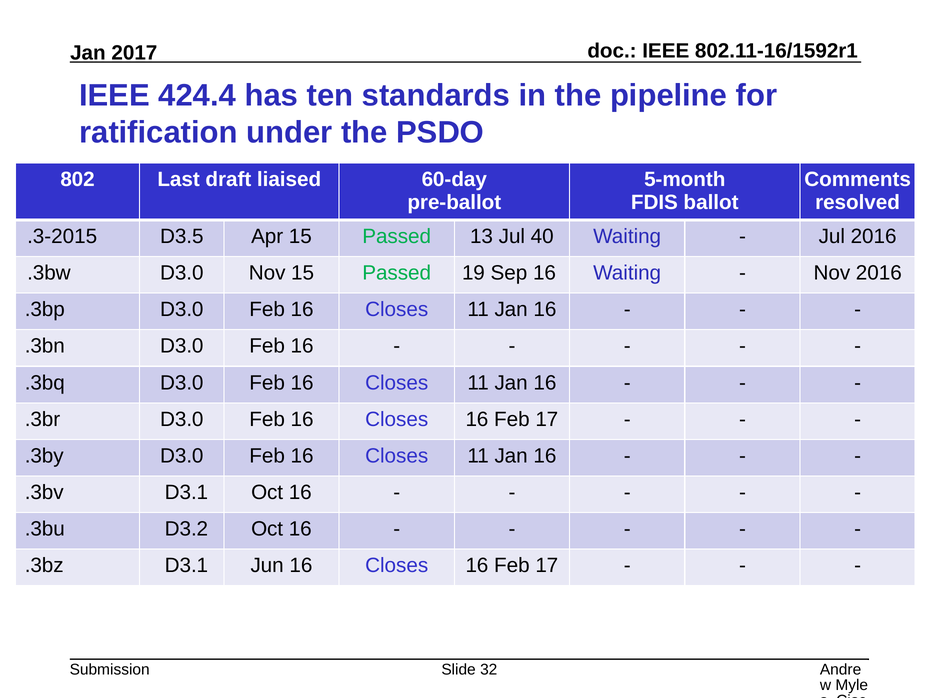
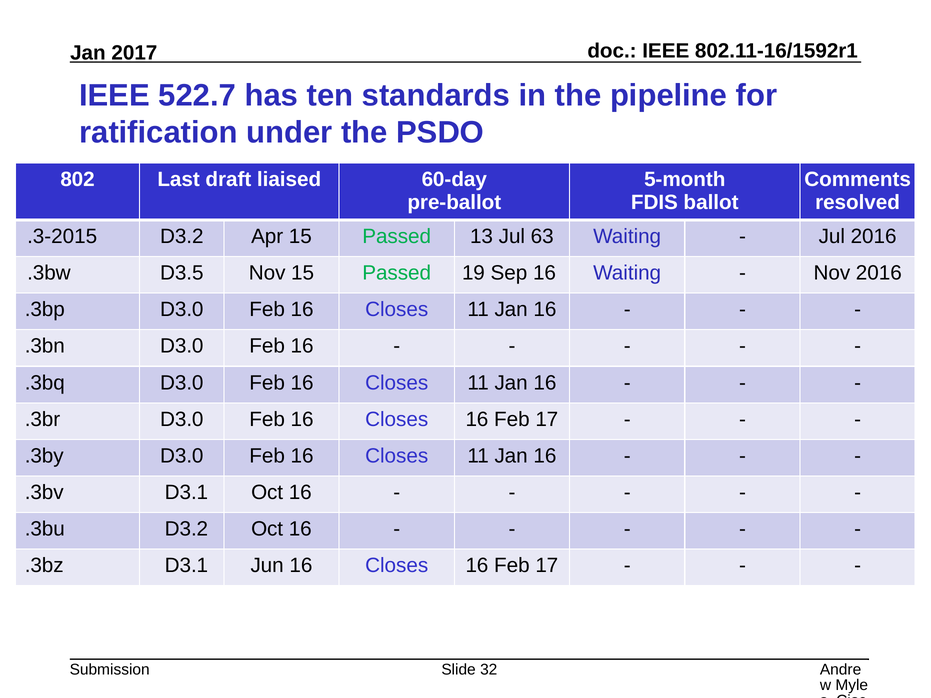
424.4: 424.4 -> 522.7 (197, 95)
.3-2015 D3.5: D3.5 -> D3.2 (182, 237)
40: 40 -> 63 (542, 237)
.3bw D3.0: D3.0 -> D3.5 (182, 273)
